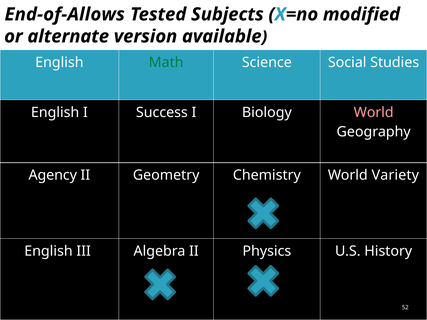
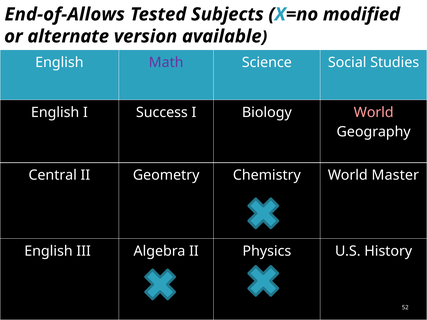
Math colour: green -> purple (166, 62)
Agency: Agency -> Central (53, 175)
Variety: Variety -> Master (395, 175)
